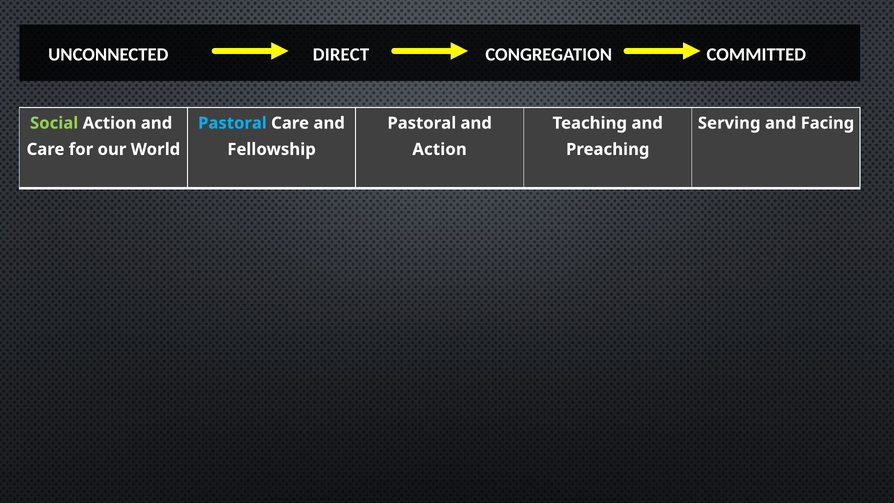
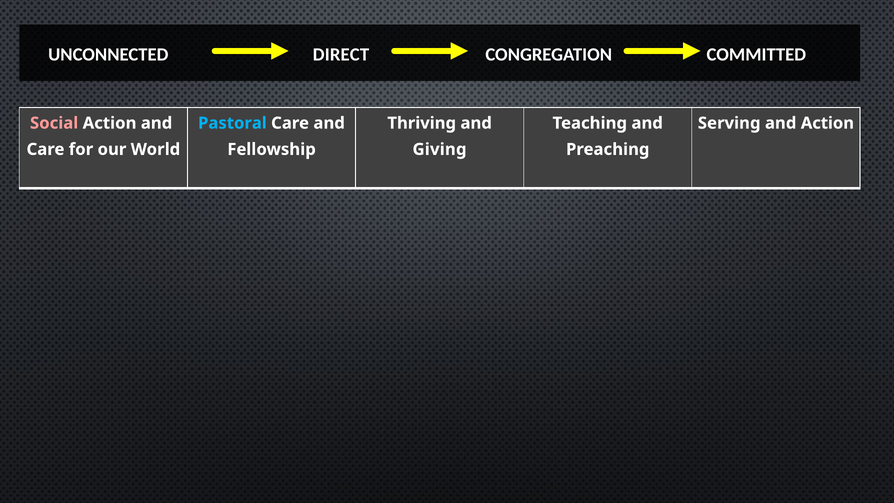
Social colour: light green -> pink (54, 123)
Pastoral: Pastoral -> Thriving (422, 123)
and Facing: Facing -> Action (827, 123)
Action: Action -> Giving (440, 149)
